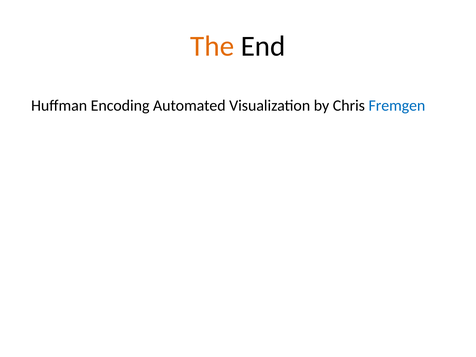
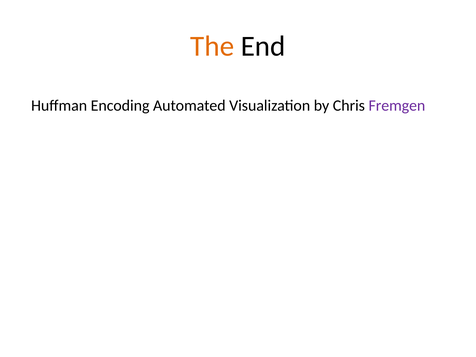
Fremgen colour: blue -> purple (397, 106)
